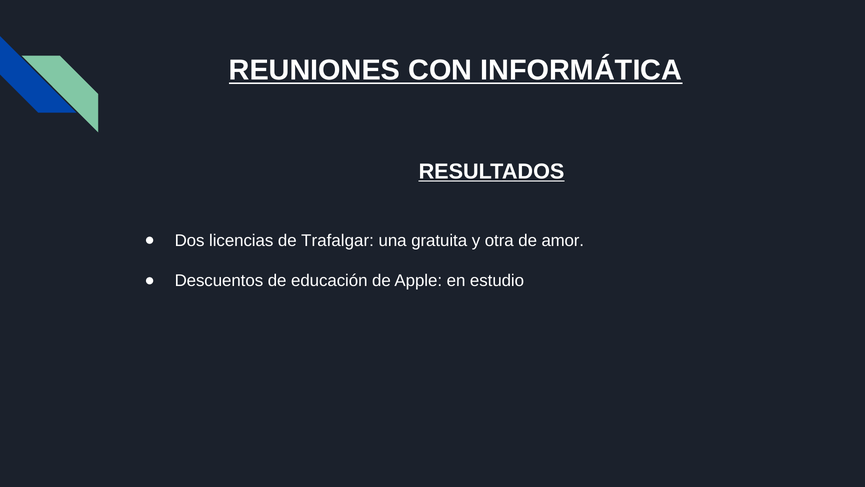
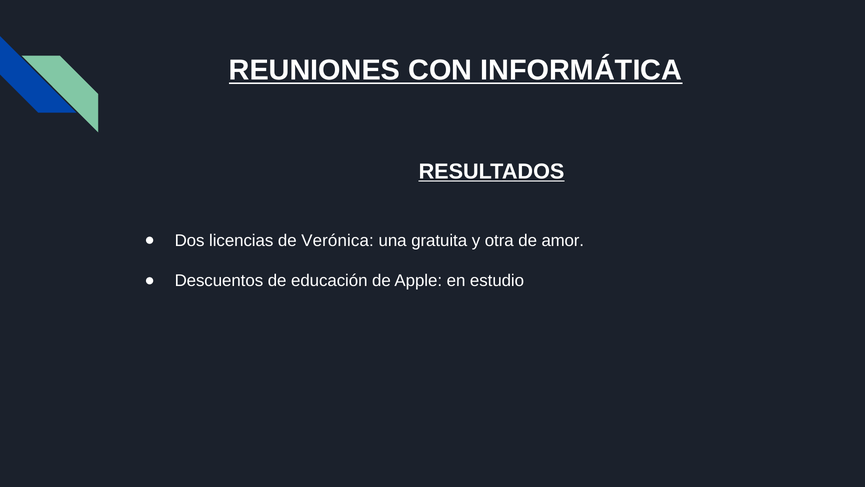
Trafalgar: Trafalgar -> Verónica (338, 240)
